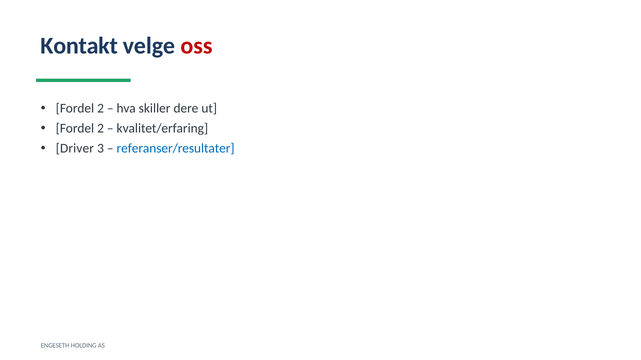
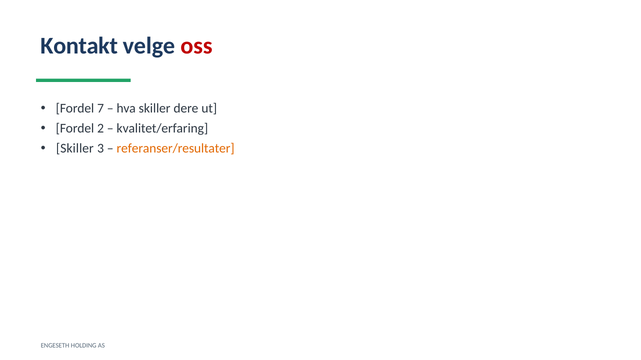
2: 2 -> 7 (101, 109)
Driver: Driver -> Skiller (75, 149)
referanser/resultater colour: blue -> orange (176, 149)
